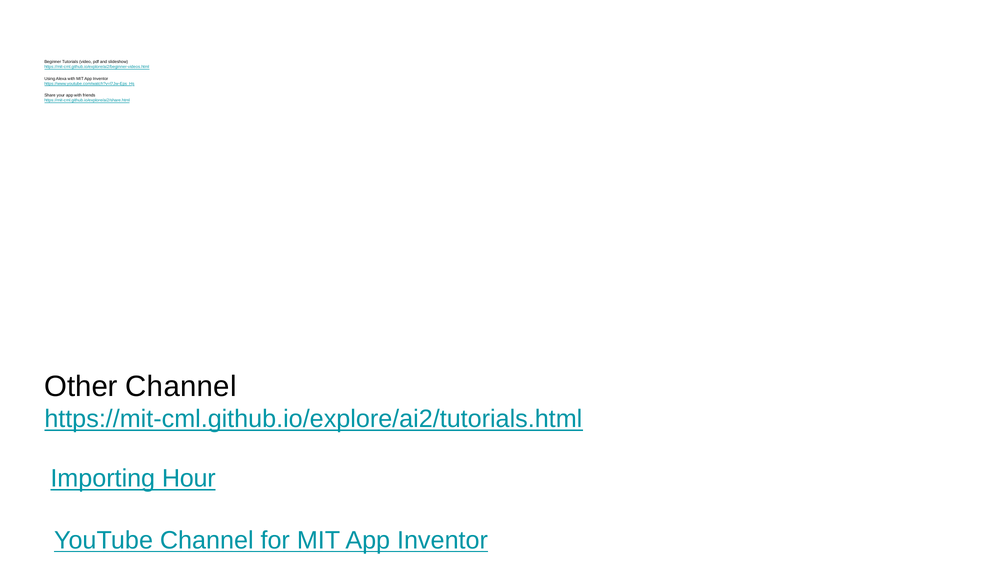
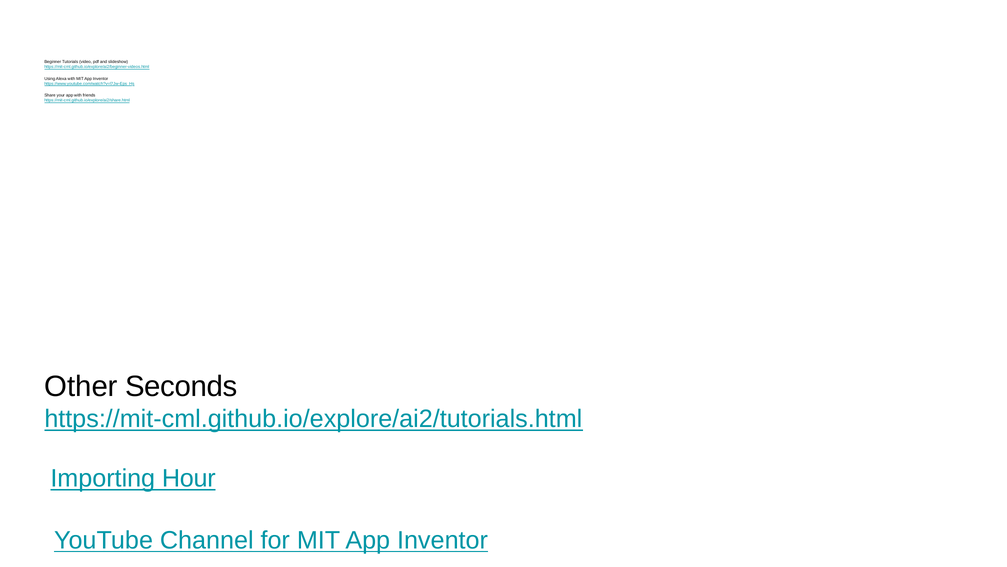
Other Channel: Channel -> Seconds (181, 386)
